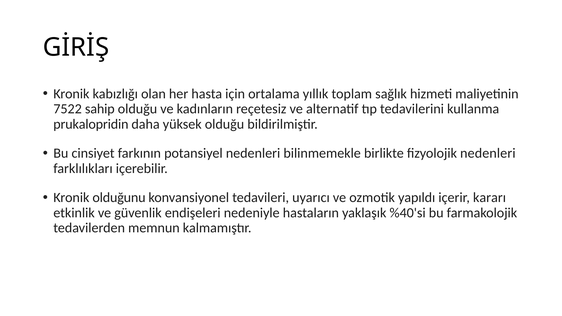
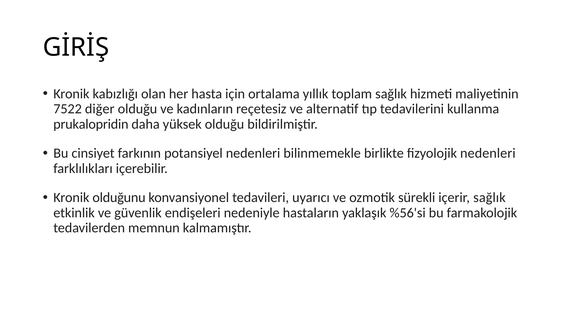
sahip: sahip -> diğer (100, 109)
yapıldı: yapıldı -> sürekli (417, 198)
içerir kararı: kararı -> sağlık (489, 198)
%40'si: %40'si -> %56'si (408, 213)
